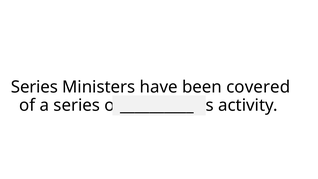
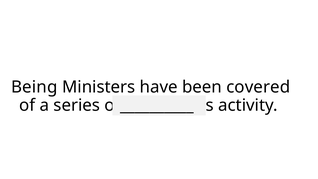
Series: Series -> Being (34, 87)
